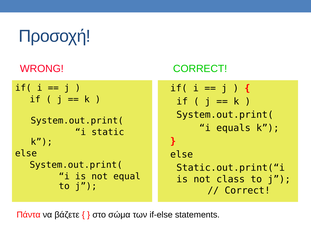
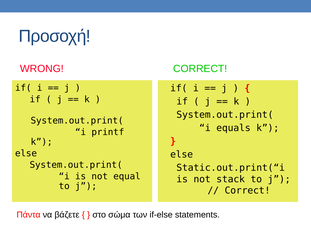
static: static -> printf (108, 132)
class: class -> stack (231, 179)
